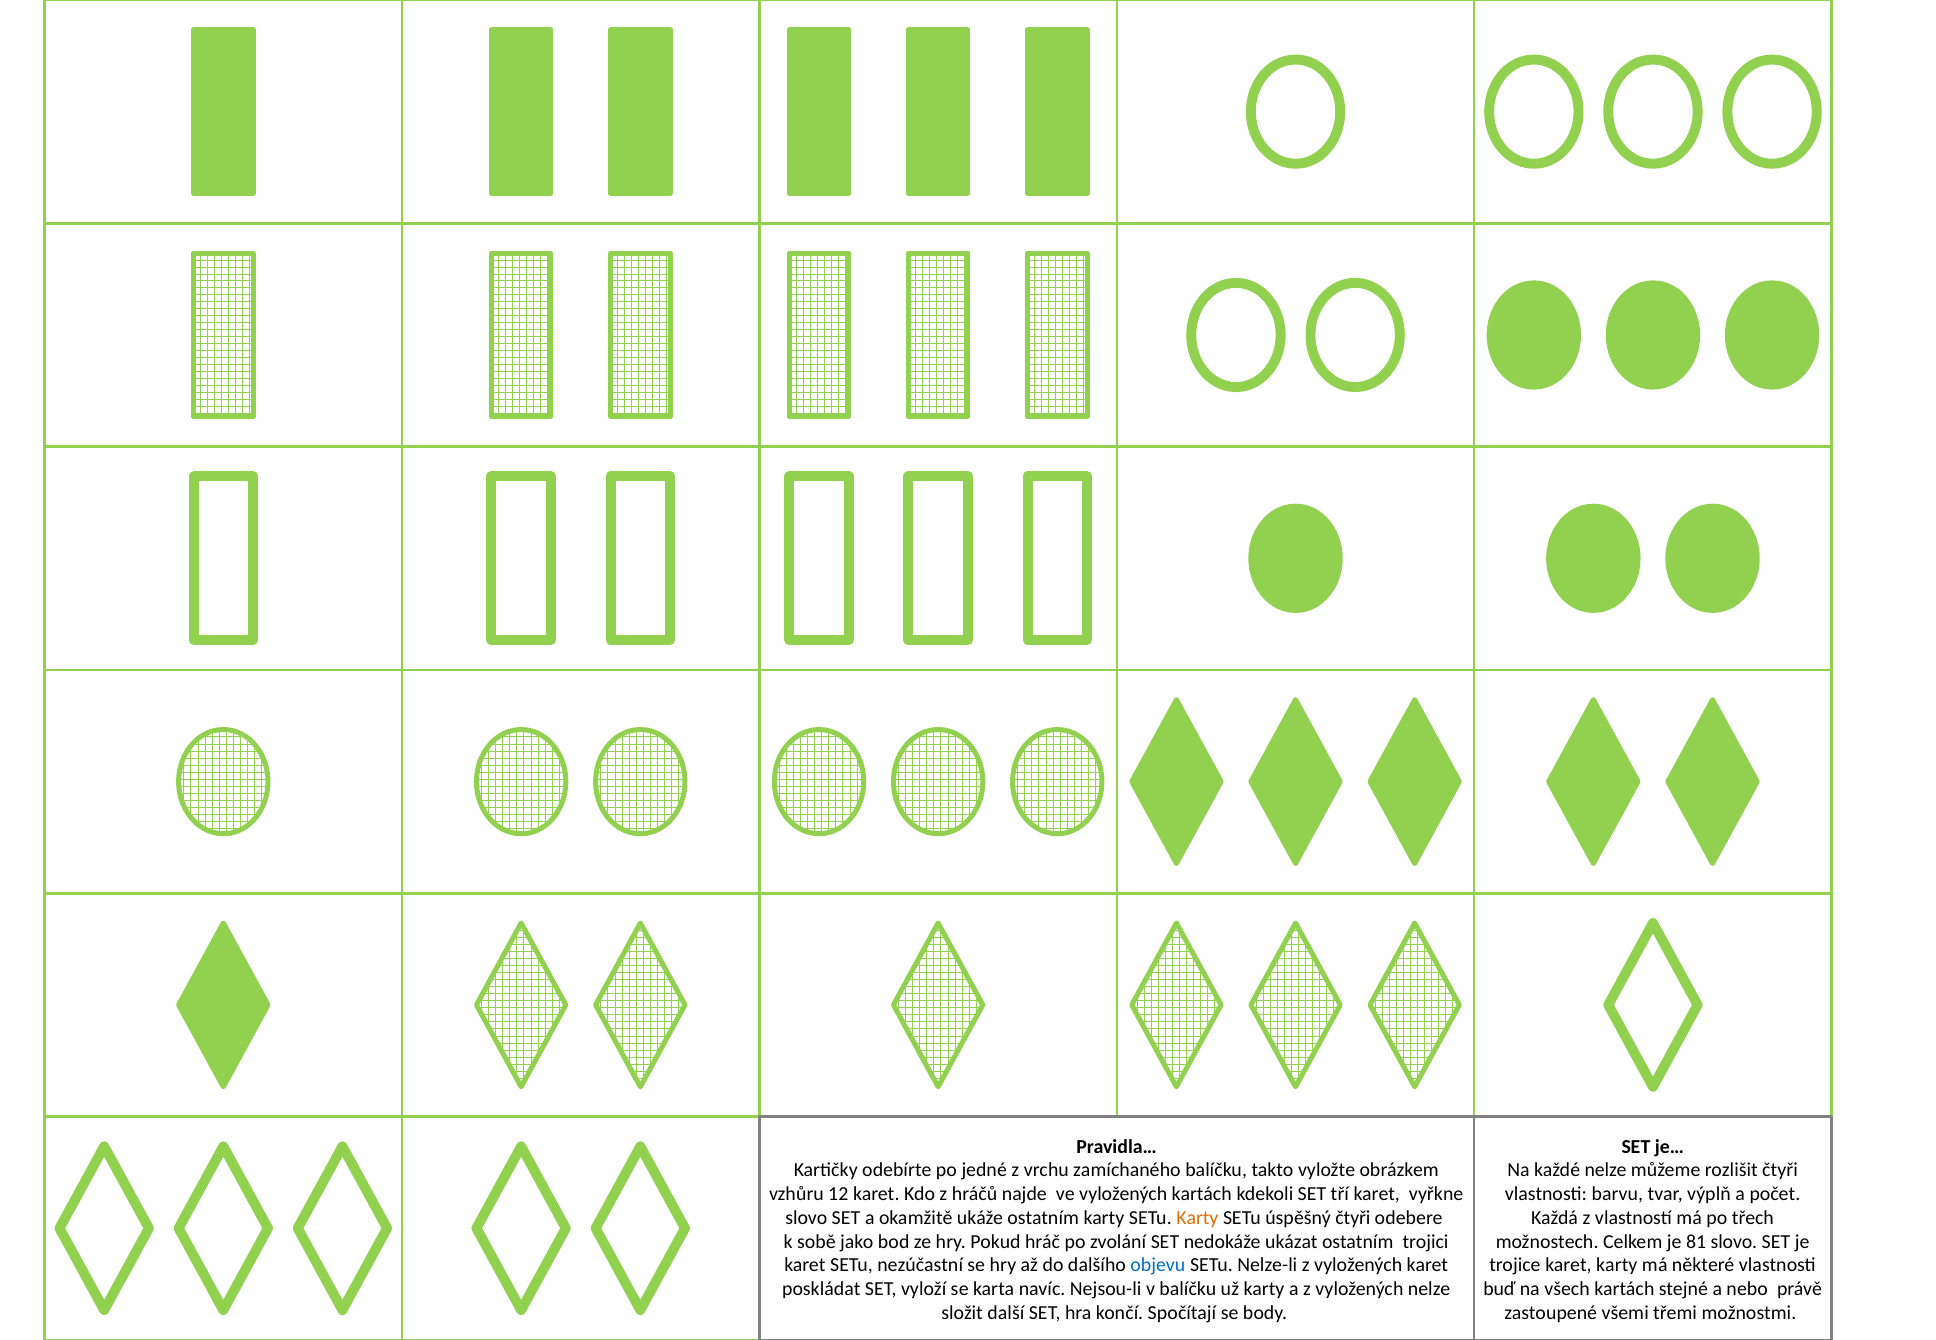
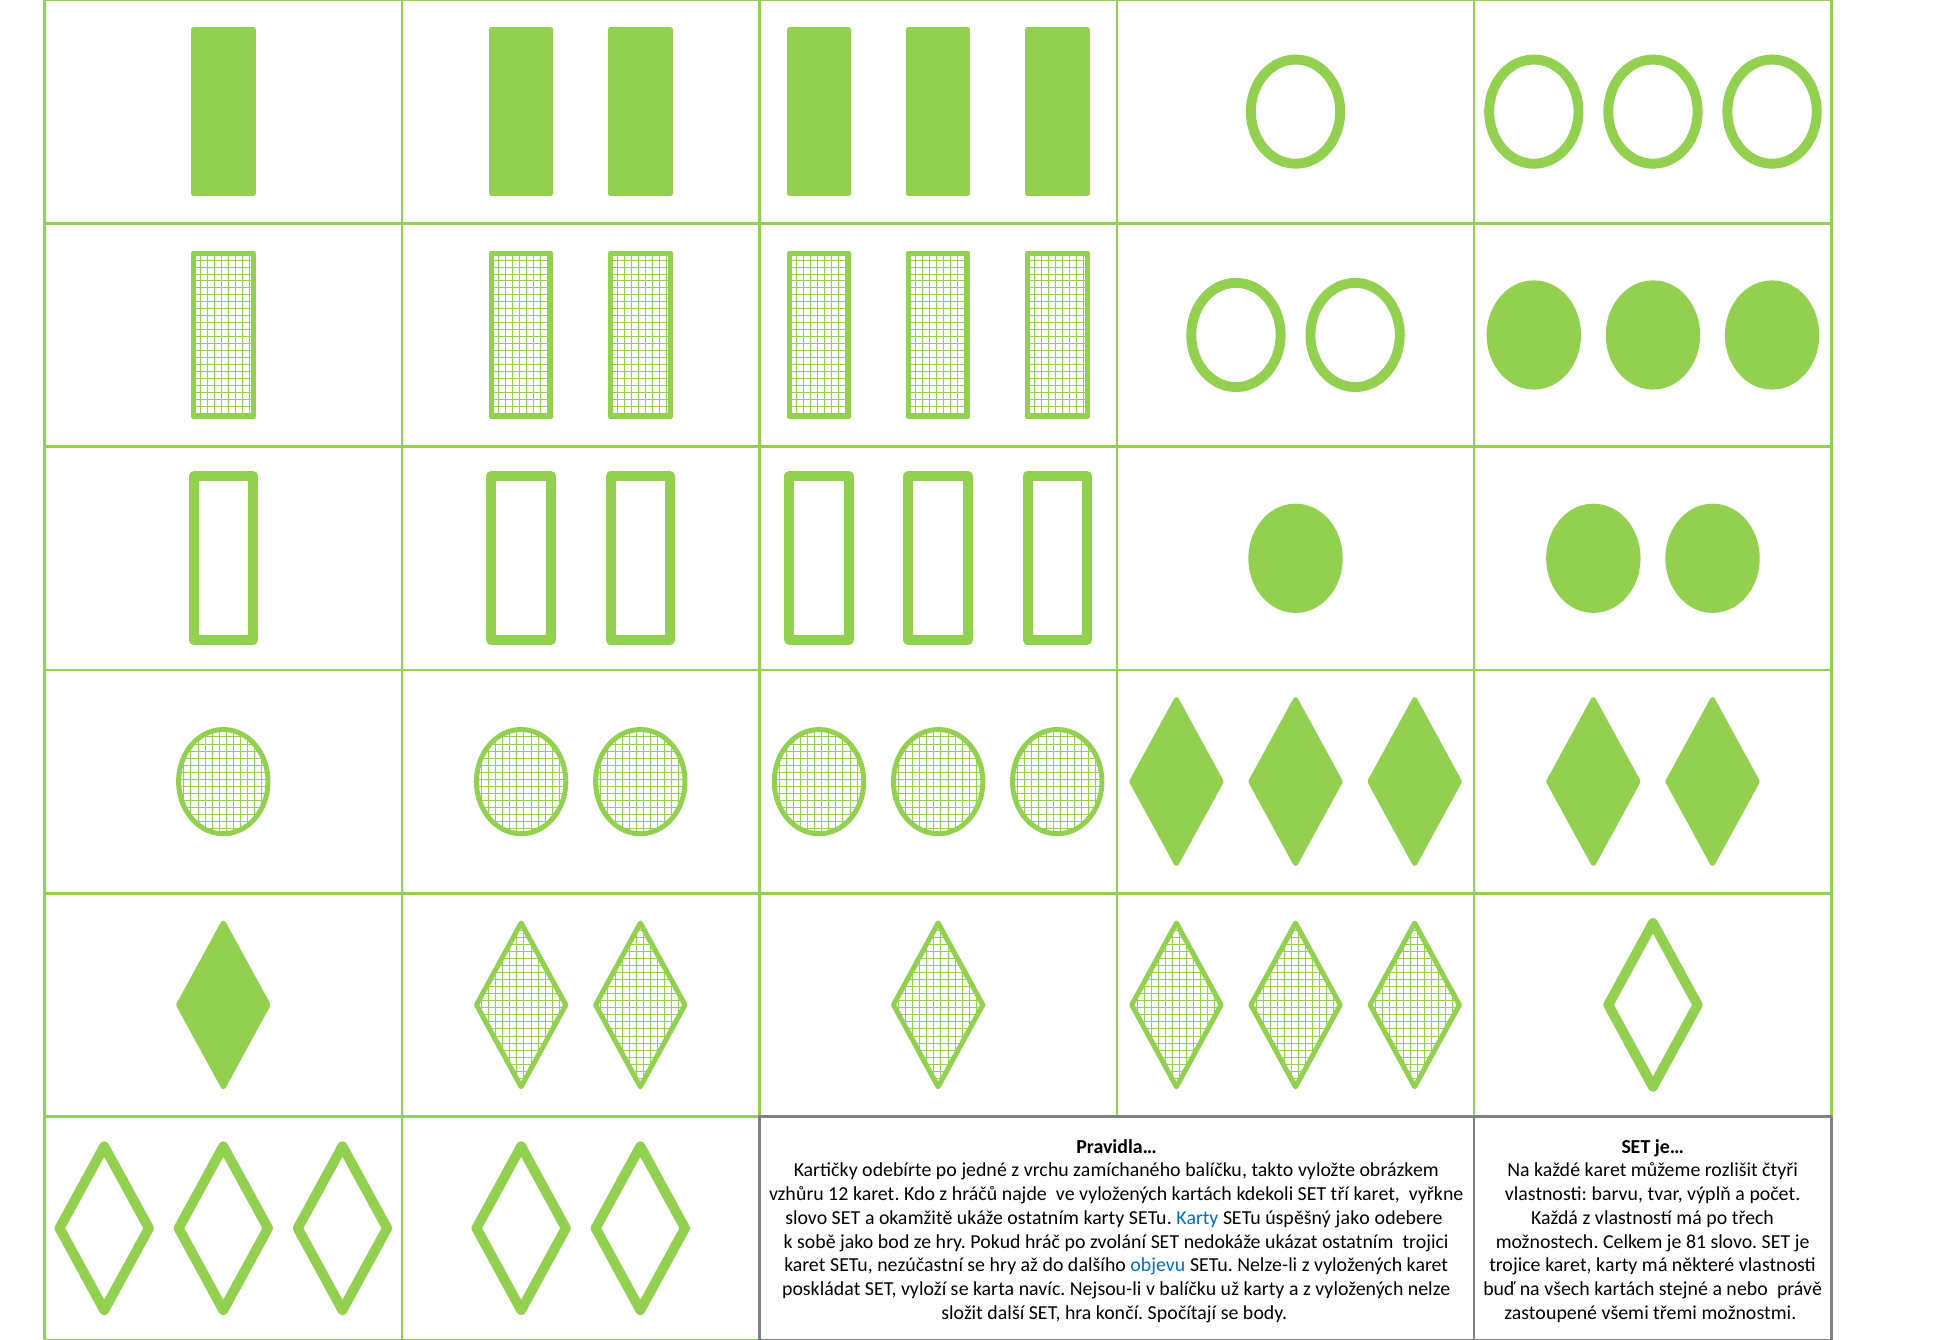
každé nelze: nelze -> karet (1606, 1171)
Karty colour: orange -> blue (1197, 1218)
úspěšný čtyři: čtyři -> jako (1353, 1218)
